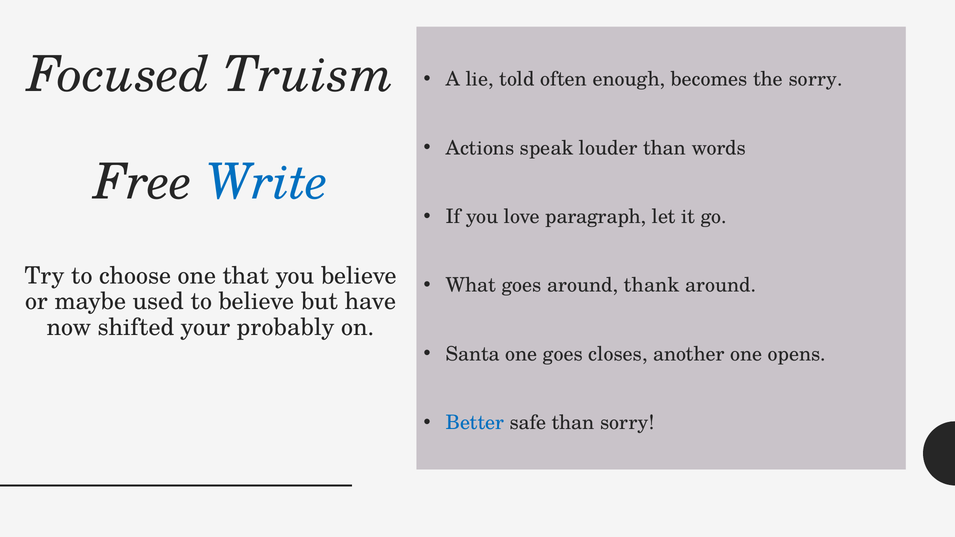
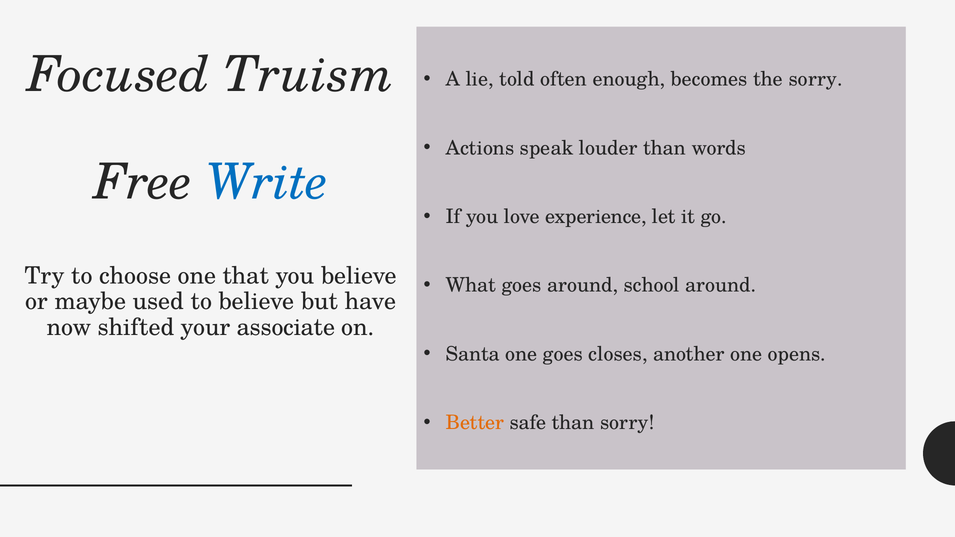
paragraph: paragraph -> experience (596, 217)
thank: thank -> school (652, 285)
probably: probably -> associate (286, 327)
Better colour: blue -> orange (475, 423)
